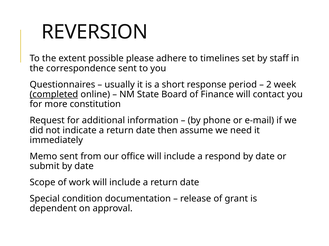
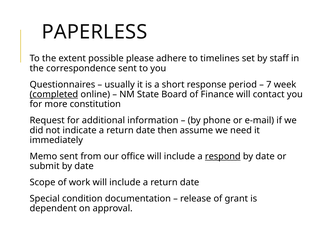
REVERSION: REVERSION -> PAPERLESS (94, 32)
2: 2 -> 7 (269, 85)
respond underline: none -> present (223, 157)
